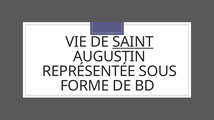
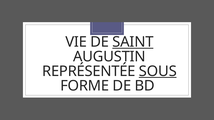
SOUS underline: none -> present (158, 71)
